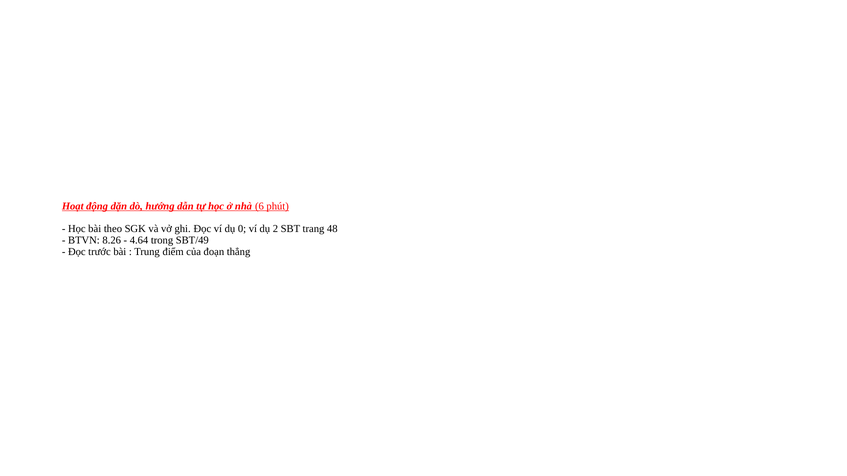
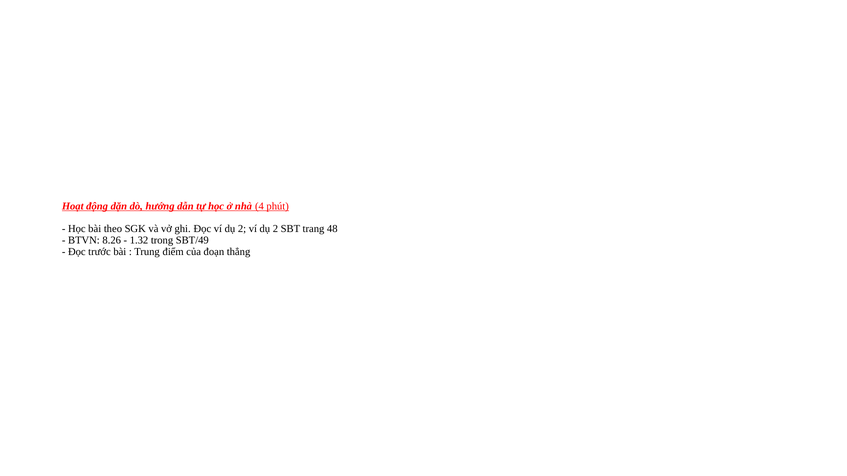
6: 6 -> 4 (259, 206)
Đọc ví dụ 0: 0 -> 2 (242, 229)
4.64: 4.64 -> 1.32 (139, 241)
